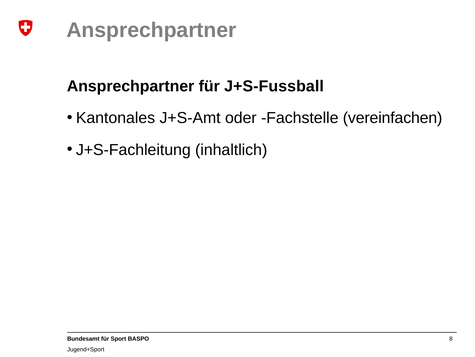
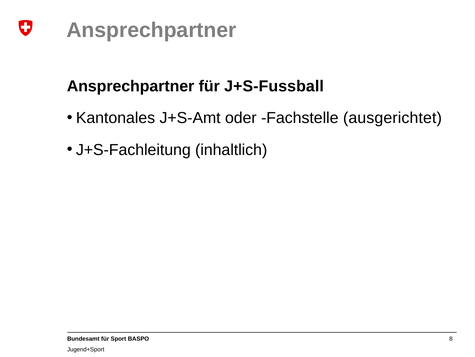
vereinfachen: vereinfachen -> ausgerichtet (392, 118)
